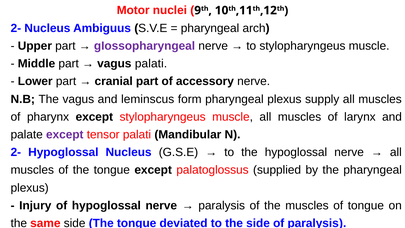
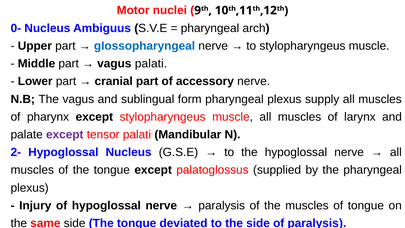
2-: 2- -> 0- (16, 28)
gIossopharyngeal colour: purple -> blue (145, 46)
leminscus: leminscus -> sublingual (148, 99)
